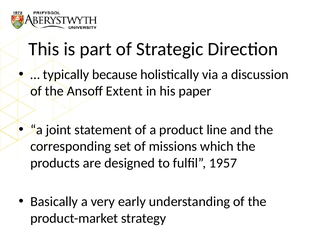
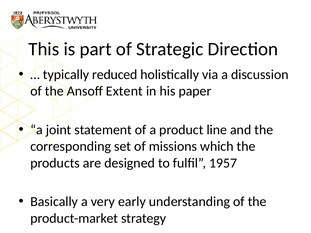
because: because -> reduced (115, 75)
